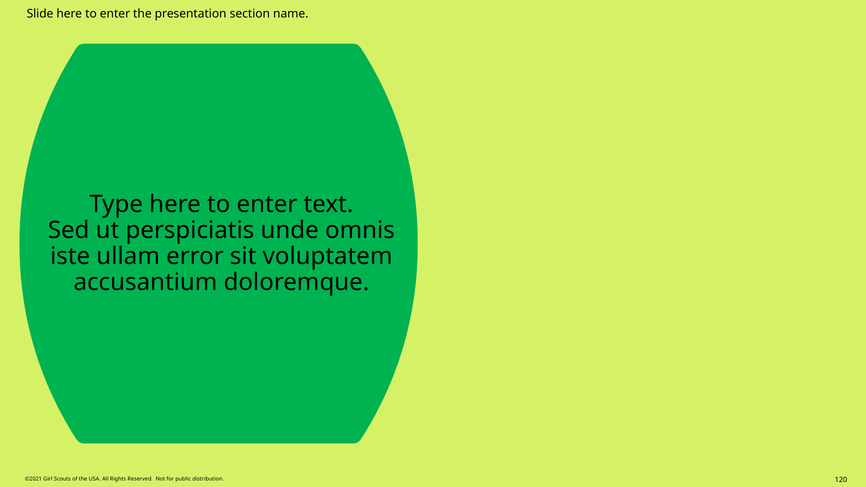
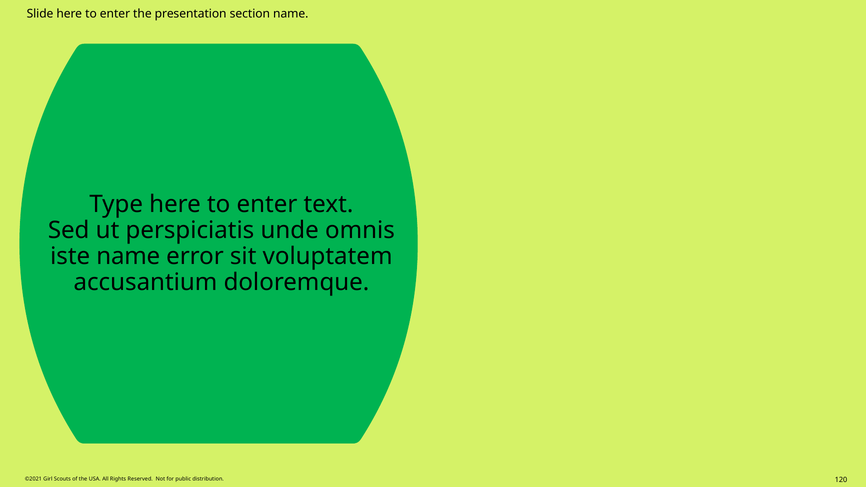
iste ullam: ullam -> name (128, 256)
